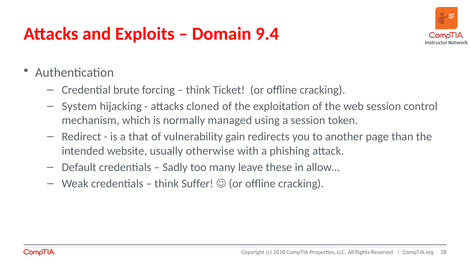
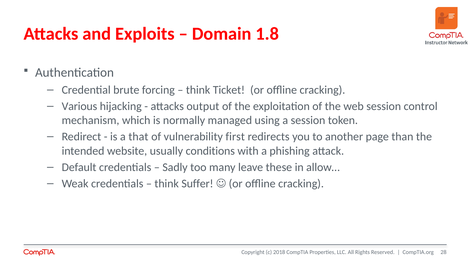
9.4: 9.4 -> 1.8 (267, 34)
System: System -> Various (79, 106)
cloned: cloned -> output (203, 106)
gain: gain -> first (235, 137)
otherwise: otherwise -> conditions (210, 151)
